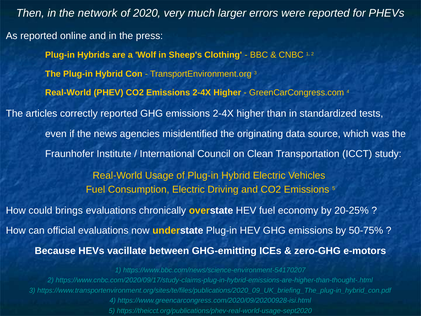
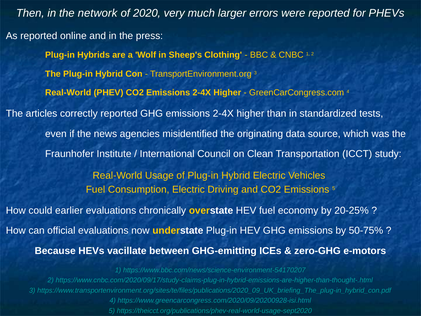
brings: brings -> earlier (69, 210)
